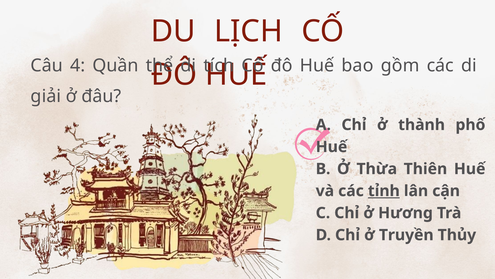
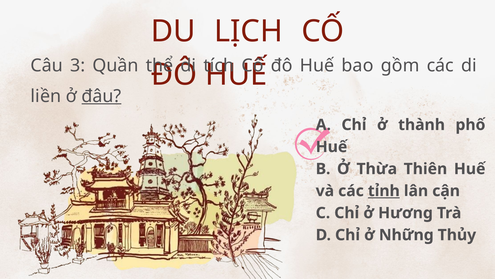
4: 4 -> 3 (78, 66)
giải: giải -> liền (46, 96)
đâu underline: none -> present (101, 96)
Truyền: Truyền -> Những (406, 235)
